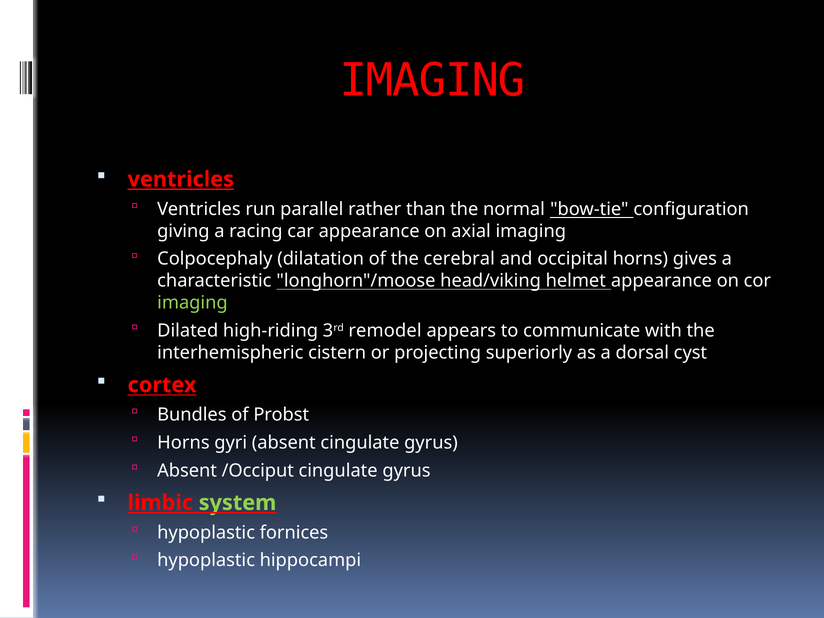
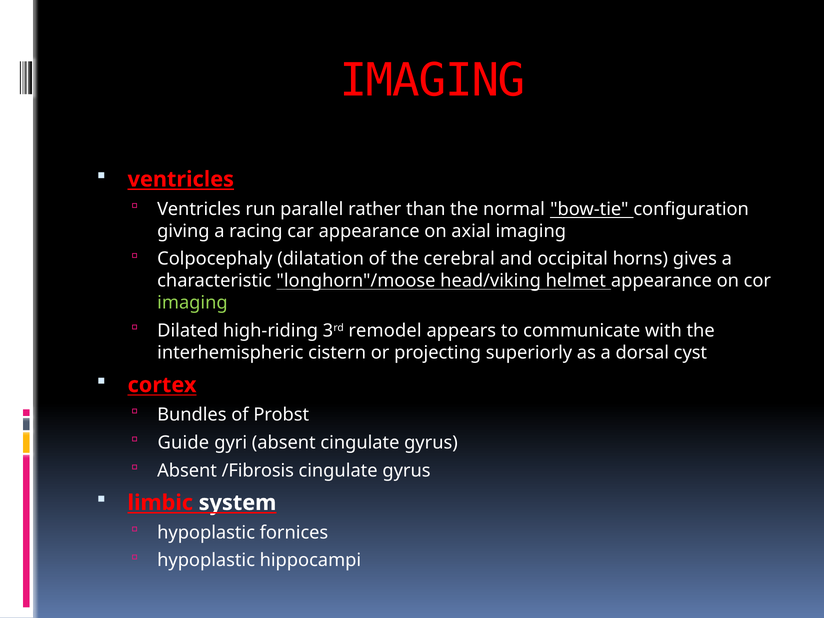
Horns: Horns -> Guide (183, 443)
/Occiput: /Occiput -> /Fibrosis (258, 470)
system colour: light green -> white (238, 503)
